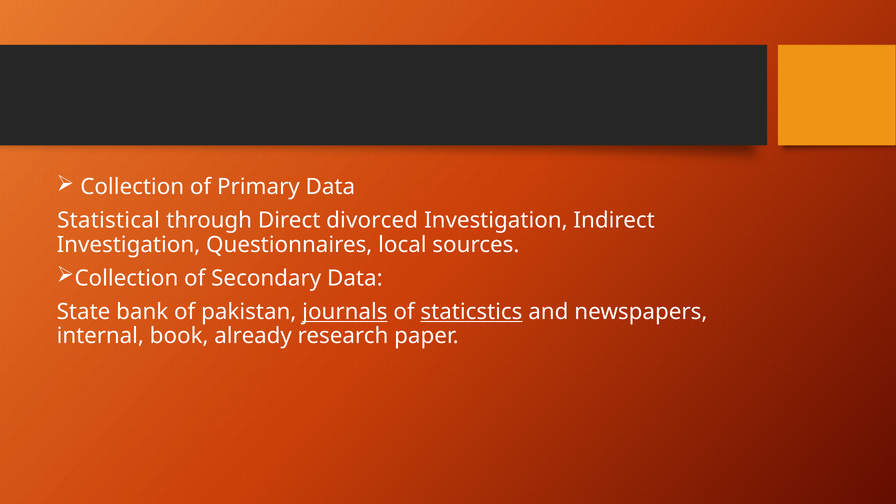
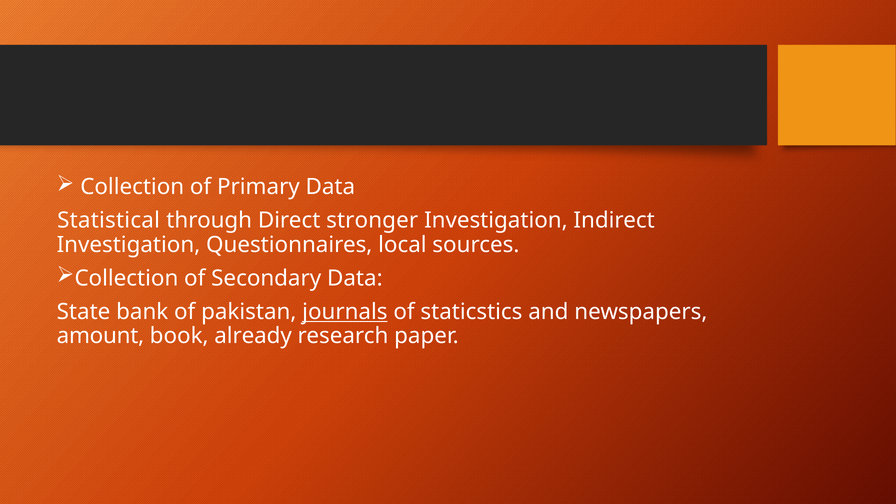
divorced: divorced -> stronger (372, 221)
staticstics underline: present -> none (471, 312)
internal: internal -> amount (100, 336)
